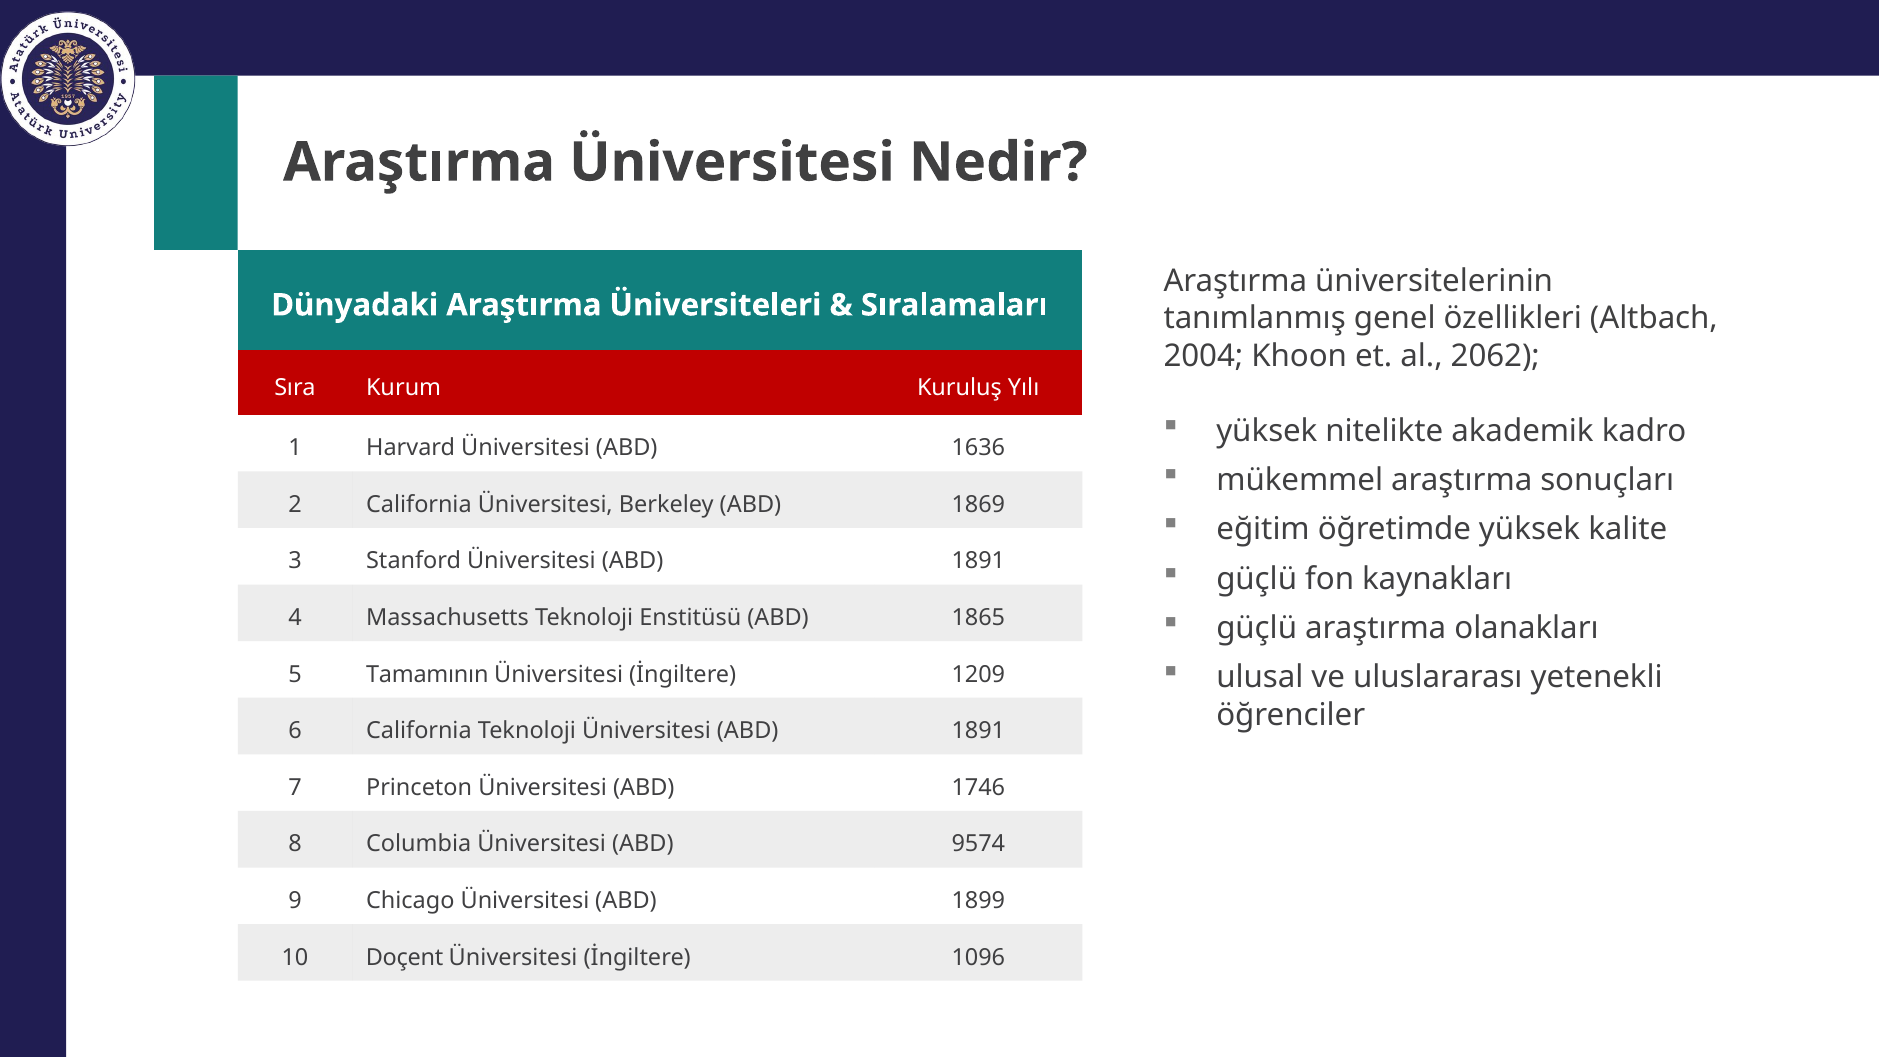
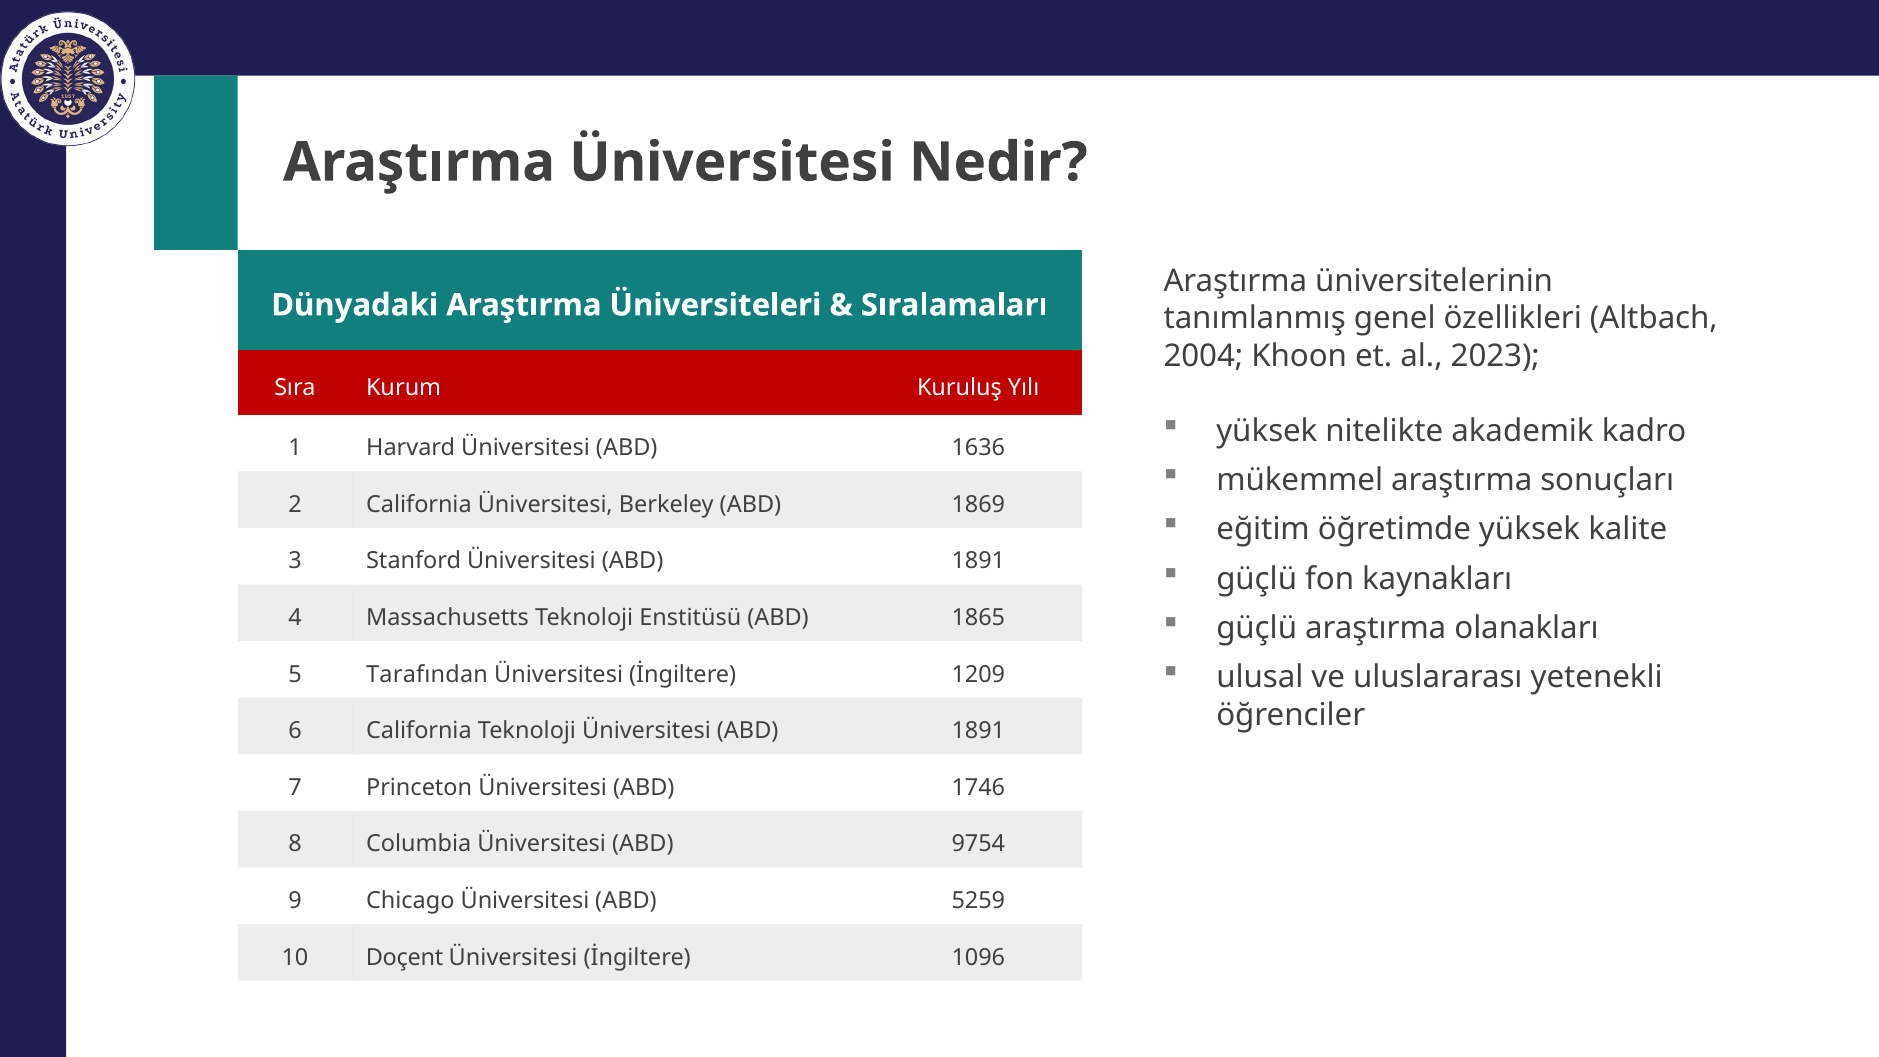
2062: 2062 -> 2023 (1495, 356)
Tamamının: Tamamının -> Tarafından (427, 674)
9574: 9574 -> 9754 (978, 844)
1899: 1899 -> 5259 (978, 901)
